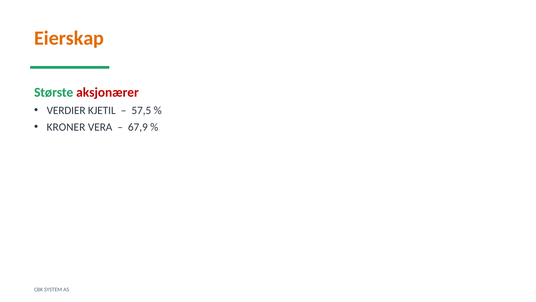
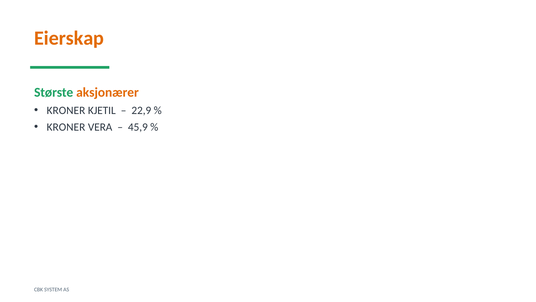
aksjonærer colour: red -> orange (108, 92)
VERDIER: VERDIER -> KRONER (66, 110)
57,5: 57,5 -> 22,9 (141, 110)
67,9: 67,9 -> 45,9 (138, 127)
